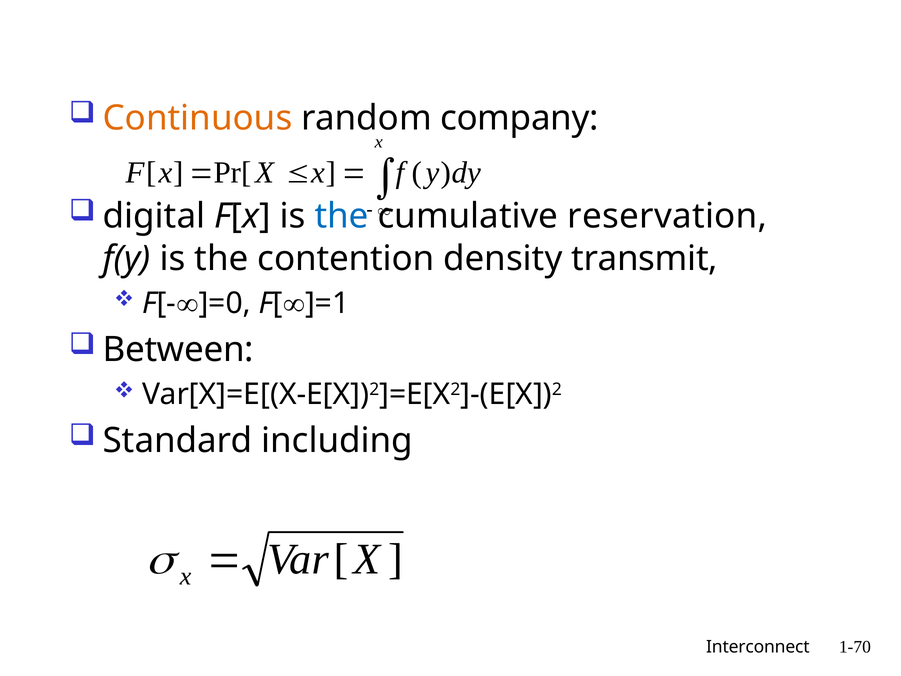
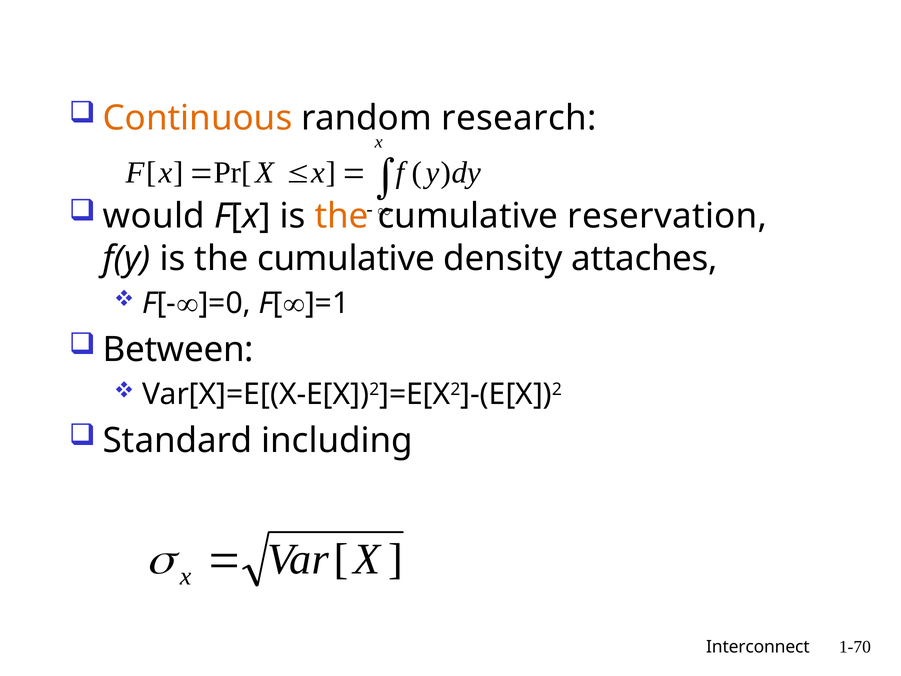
company: company -> research (519, 118)
digital: digital -> would (154, 216)
the colour: blue -> orange (342, 216)
f(y is the contention: contention -> cumulative (346, 258)
transmit: transmit -> attaches (645, 258)
